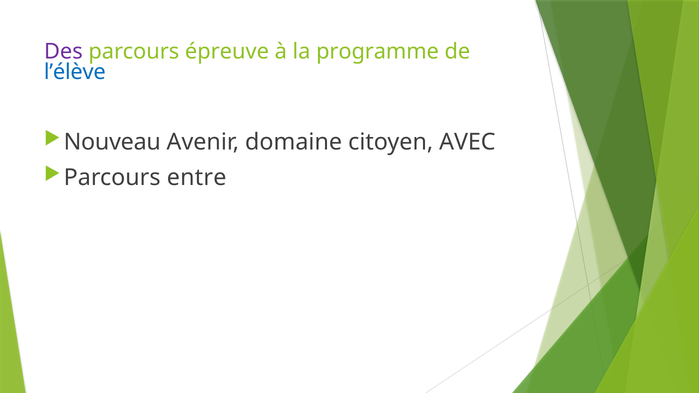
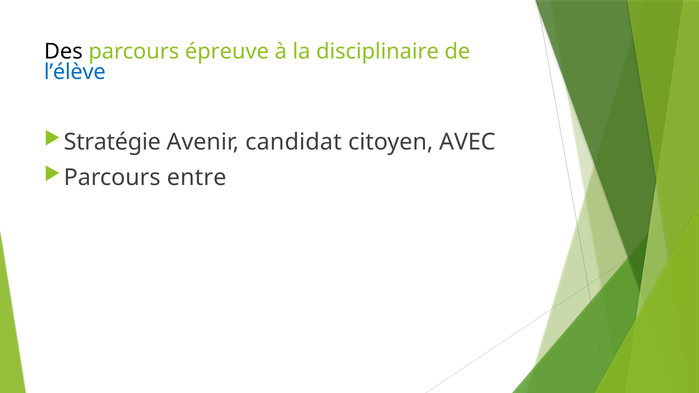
Des colour: purple -> black (63, 51)
programme: programme -> disciplinaire (377, 51)
Nouveau: Nouveau -> Stratégie (112, 142)
domaine: domaine -> candidat (293, 142)
